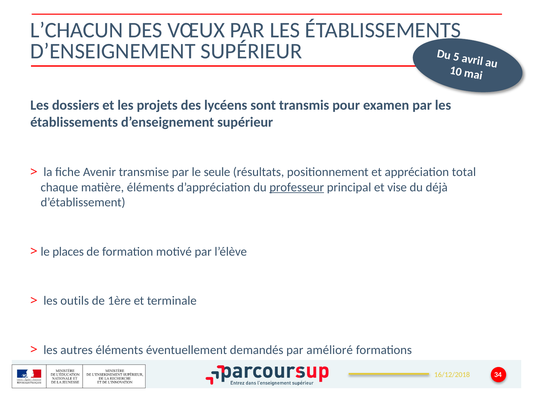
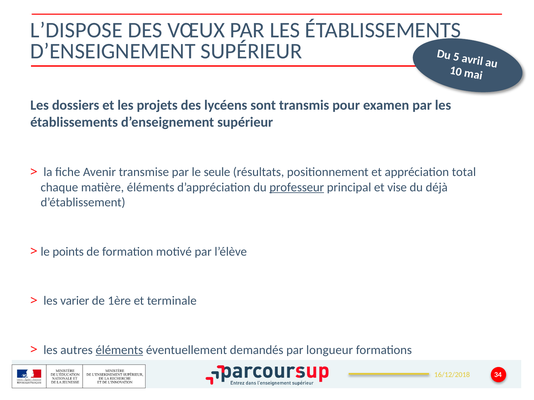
L’CHACUN: L’CHACUN -> L’DISPOSE (77, 30)
places: places -> points (68, 252)
outils: outils -> varier (75, 301)
éléments underline: none -> present (119, 350)
amélioré: amélioré -> longueur (330, 350)
